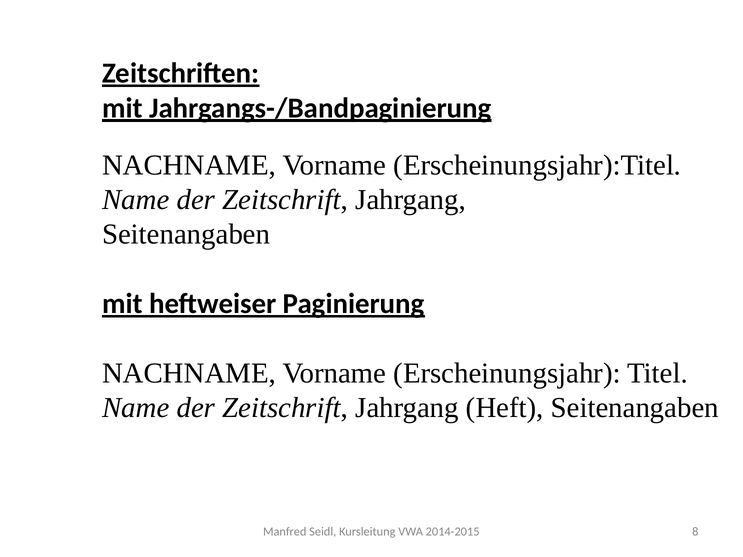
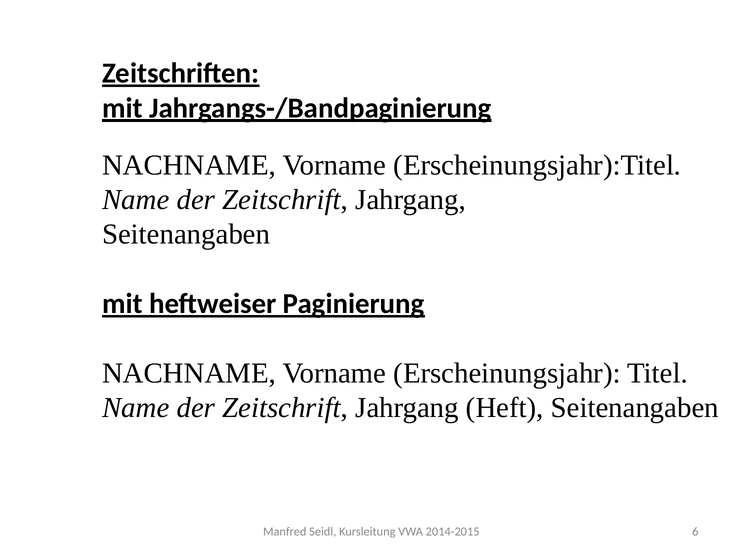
8: 8 -> 6 (695, 532)
